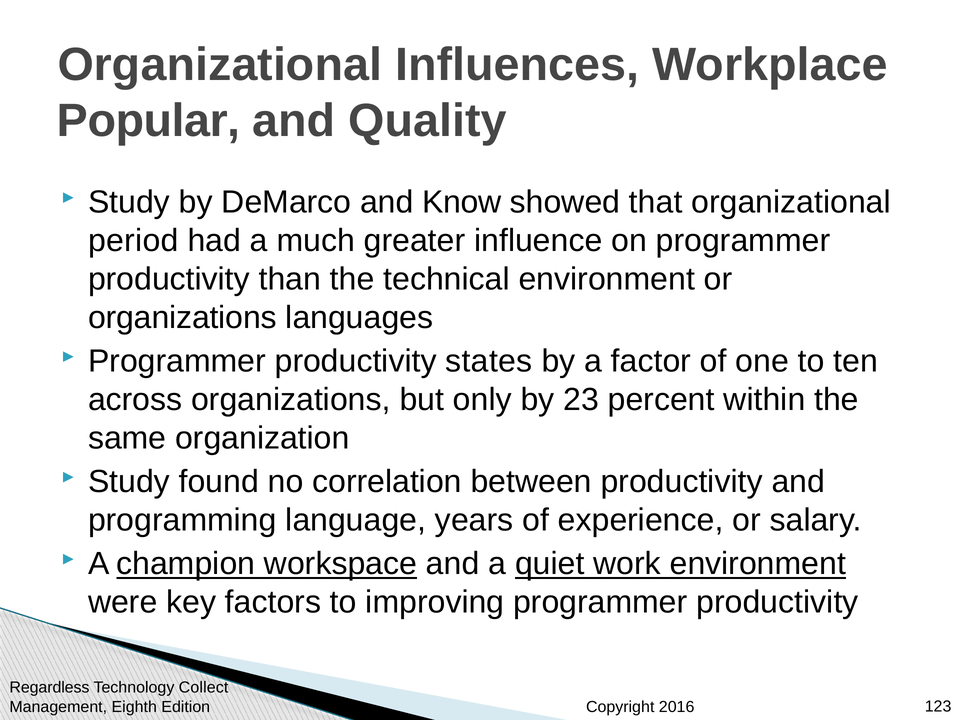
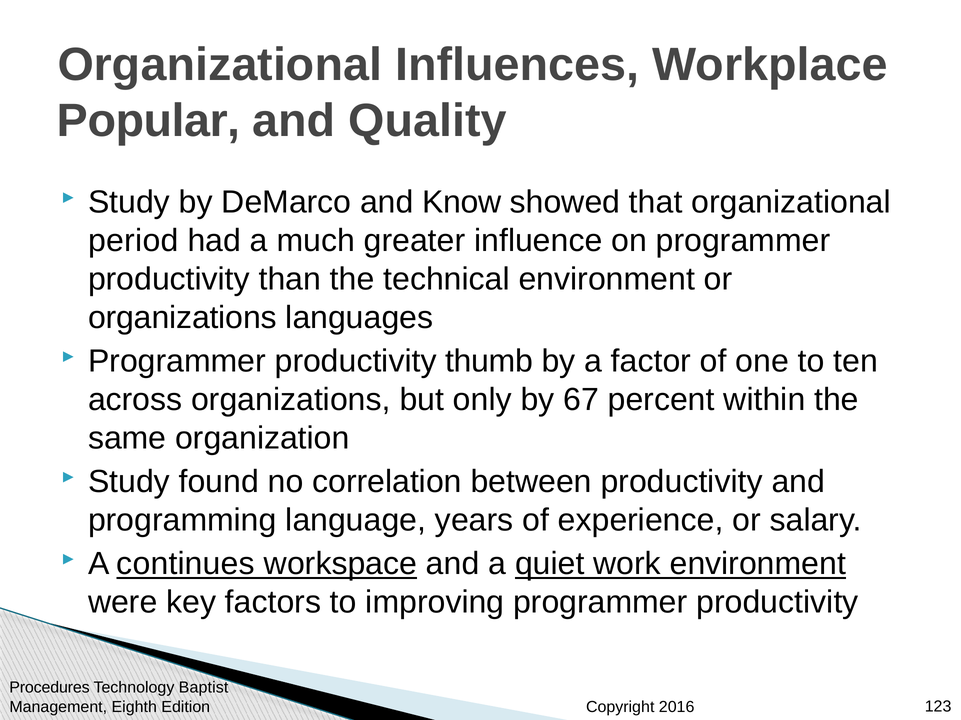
states: states -> thumb (489, 362)
23: 23 -> 67 (581, 400)
champion: champion -> continues (186, 564)
Regardless: Regardless -> Procedures (49, 688)
Collect: Collect -> Baptist (204, 688)
